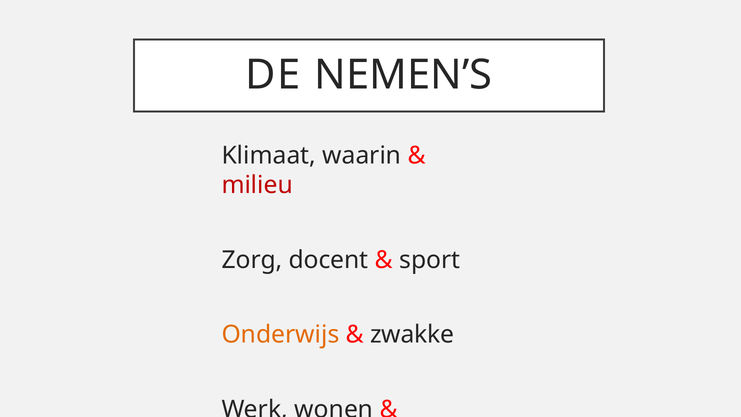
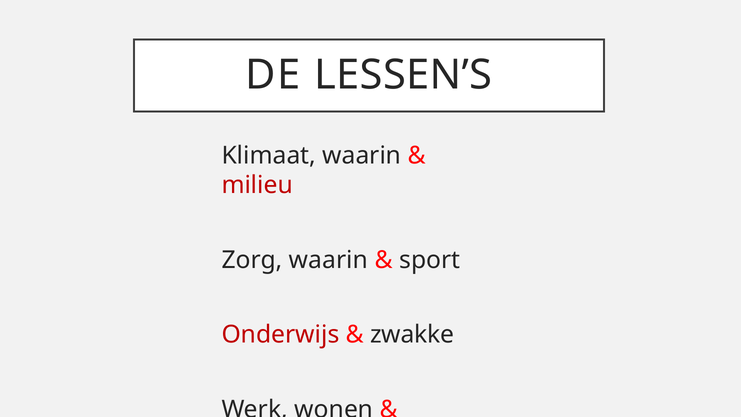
NEMEN’S: NEMEN’S -> LESSEN’S (403, 75)
Zorg docent: docent -> waarin (328, 260)
Onderwijs colour: orange -> red (281, 335)
